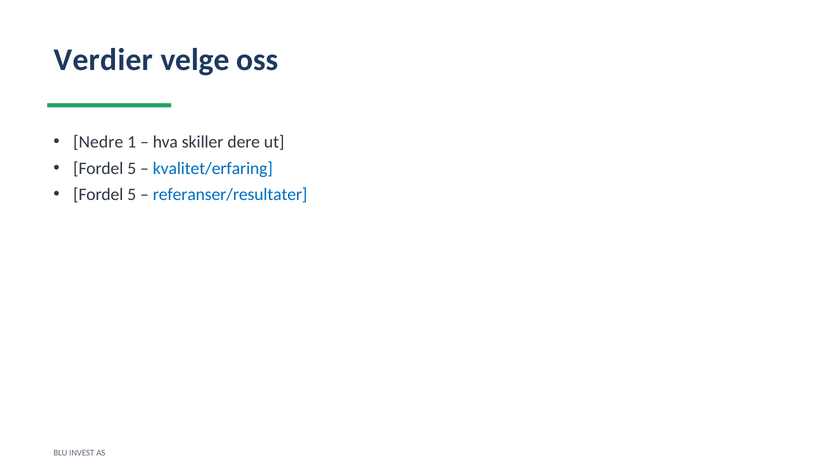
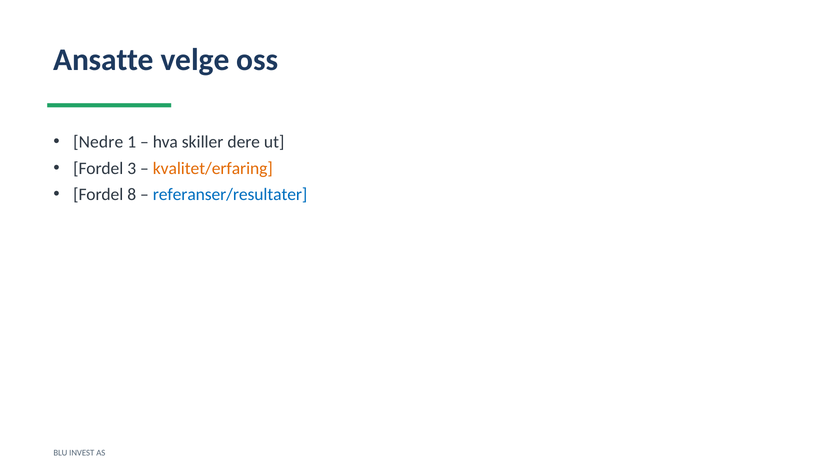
Verdier: Verdier -> Ansatte (104, 60)
5: 5 -> 3 (132, 169)
kvalitet/erfaring colour: blue -> orange (213, 169)
5: 5 -> 8 (132, 195)
